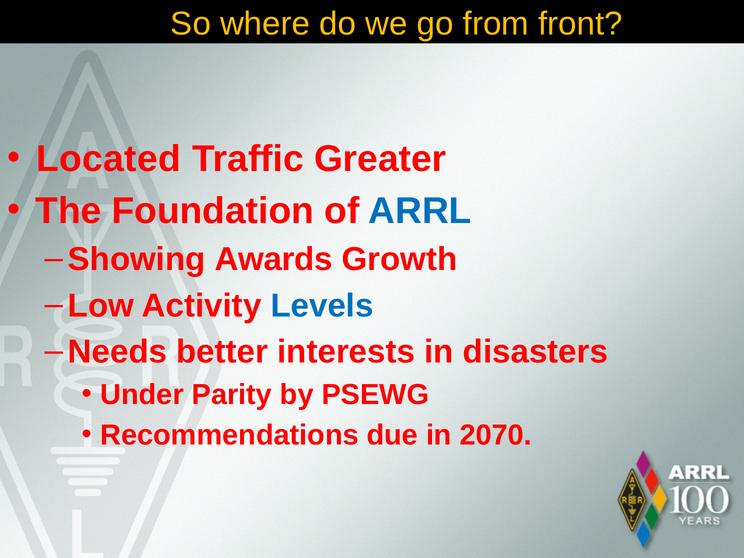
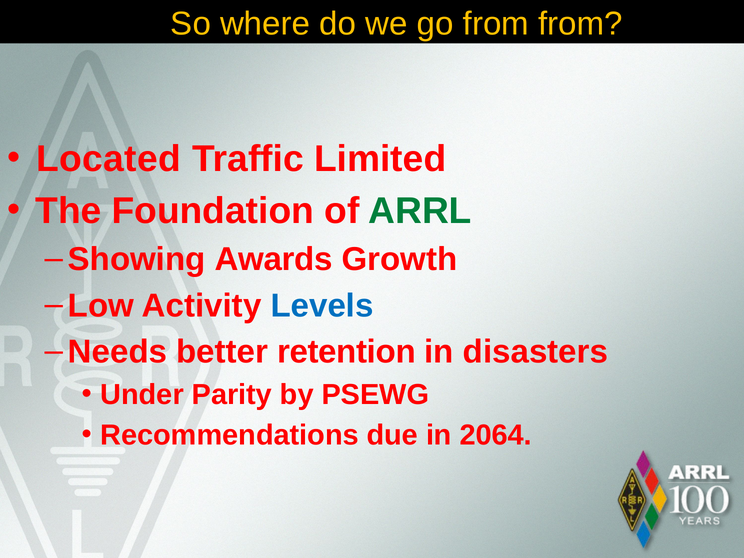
from front: front -> from (580, 24)
Greater: Greater -> Limited (380, 159)
ARRL colour: blue -> green (420, 211)
interests: interests -> retention (346, 352)
2070: 2070 -> 2064 (496, 435)
